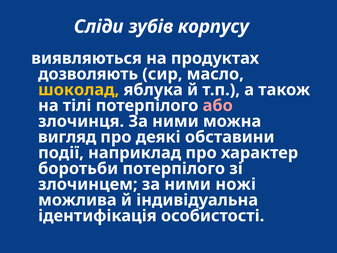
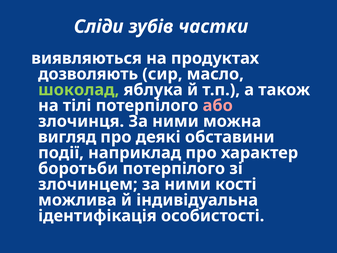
корпусу: корпусу -> частки (213, 27)
шоколад colour: yellow -> light green (79, 90)
ножі: ножі -> кості (236, 184)
